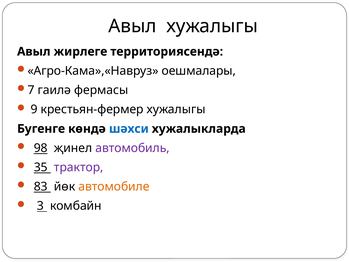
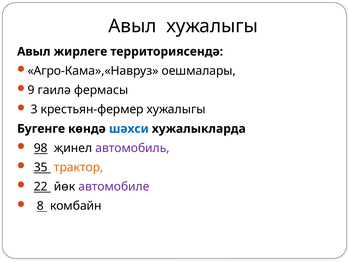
7: 7 -> 9 (31, 90)
9: 9 -> 3 (34, 109)
трактор colour: purple -> orange (79, 167)
83: 83 -> 22 (41, 186)
автомобиле colour: orange -> purple (114, 186)
3: 3 -> 8 (40, 206)
